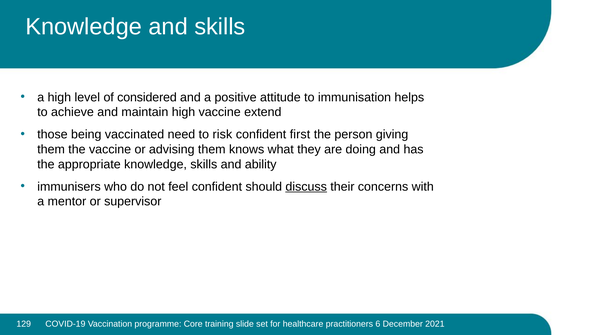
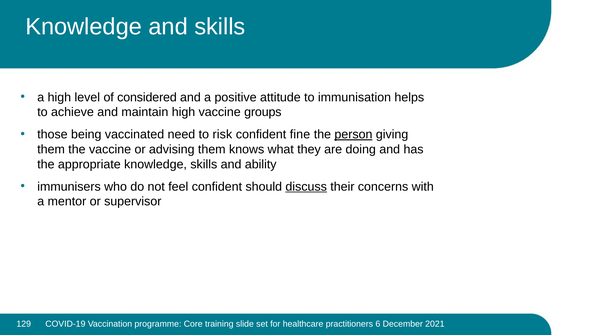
extend: extend -> groups (263, 112)
first: first -> fine (300, 134)
person underline: none -> present (353, 134)
